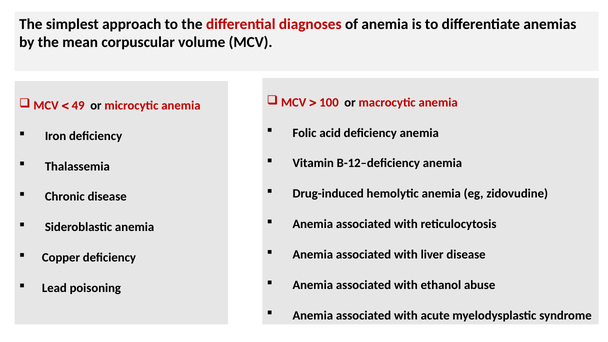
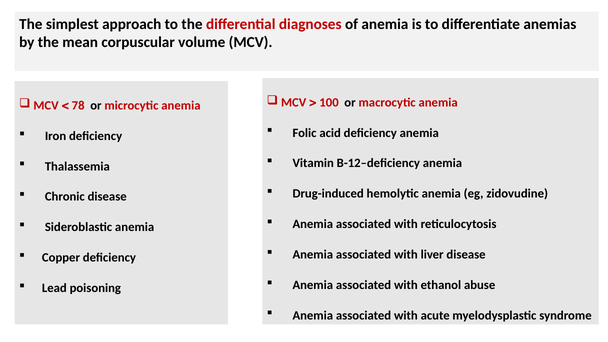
49: 49 -> 78 (78, 106)
